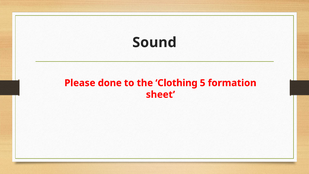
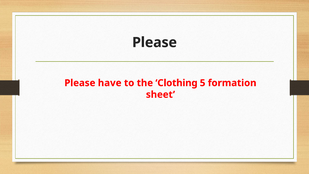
Sound: Sound -> Please (155, 42)
done: done -> have (110, 83)
